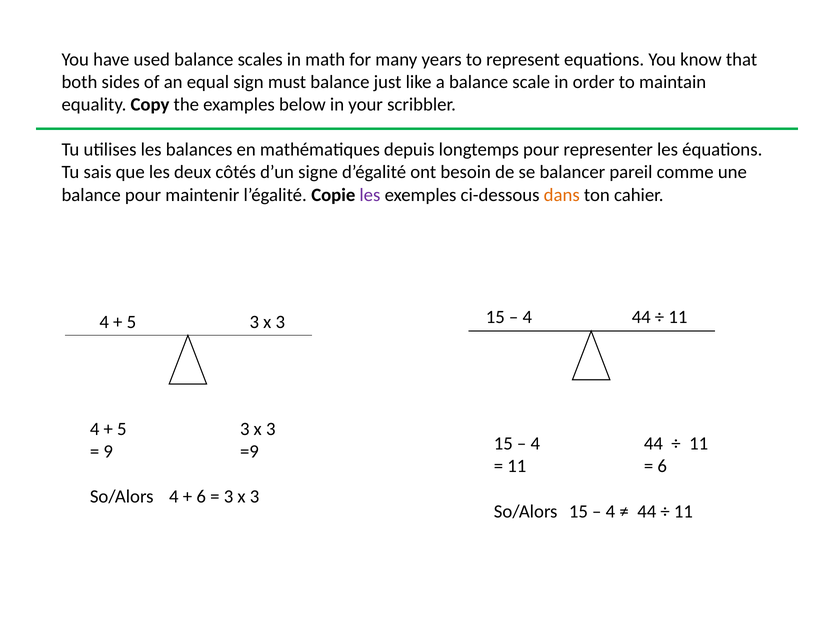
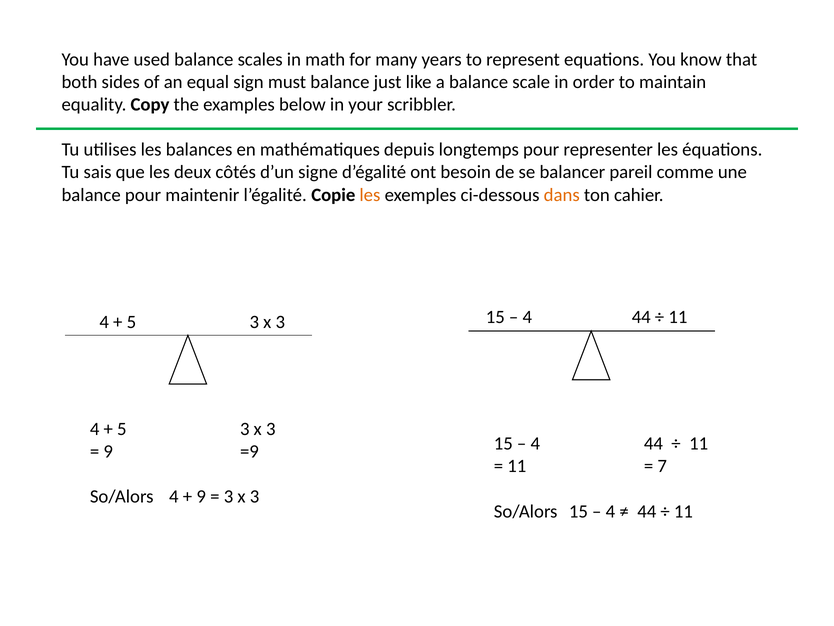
les colour: purple -> orange (370, 195)
6: 6 -> 7 (662, 466)
6: 6 -> 9 (201, 496)
